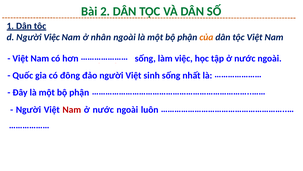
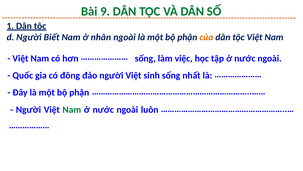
2: 2 -> 9 (105, 11)
Người Việc: Việc -> Biết (52, 37)
Nam colour: red -> green (72, 109)
